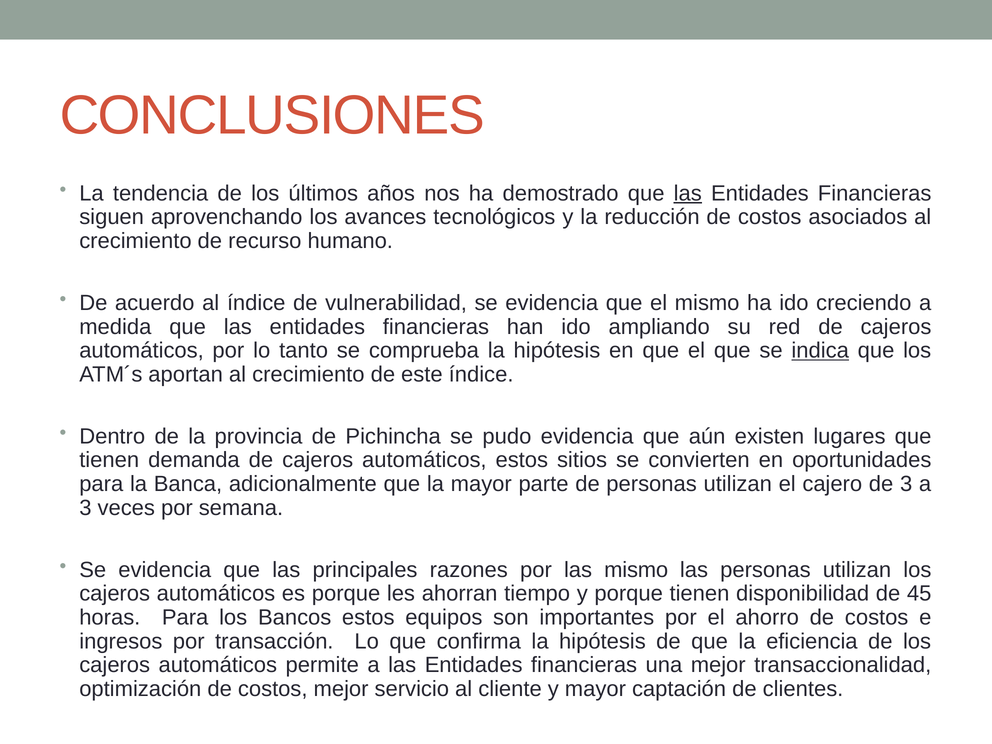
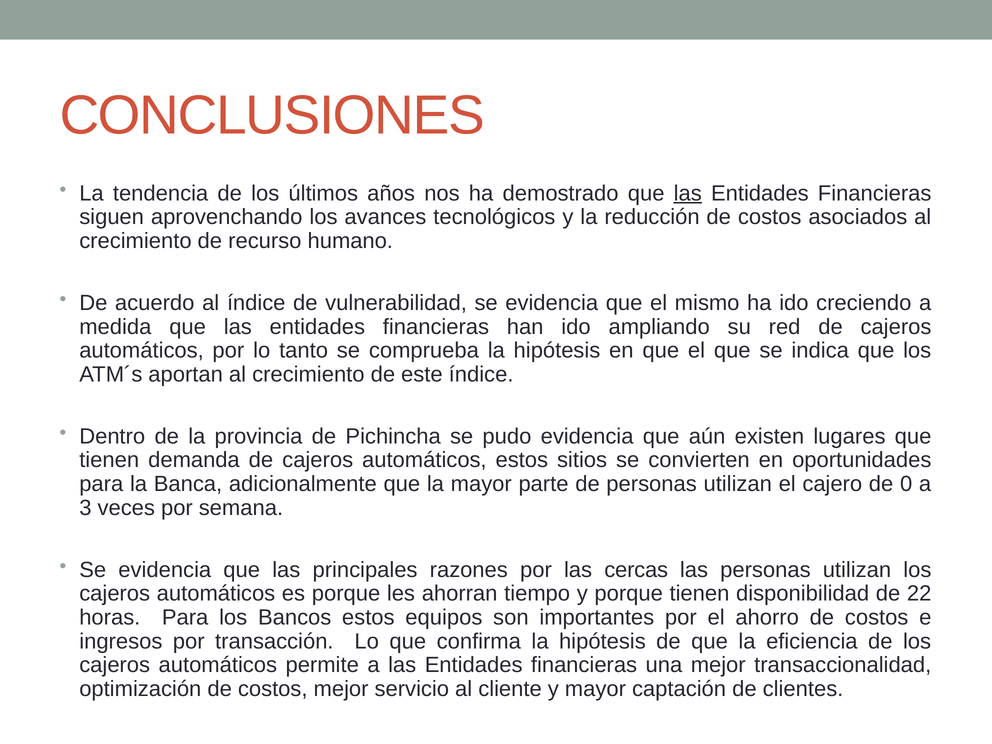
indica underline: present -> none (820, 351)
de 3: 3 -> 0 (906, 484)
las mismo: mismo -> cercas (636, 570)
45: 45 -> 22 (919, 594)
